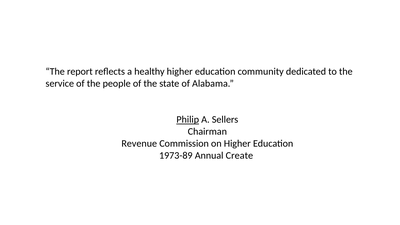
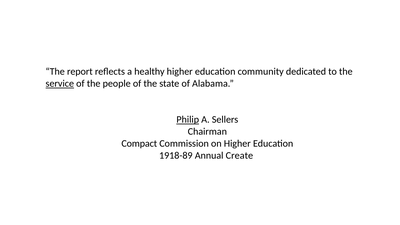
service underline: none -> present (60, 84)
Revenue: Revenue -> Compact (139, 144)
1973-89: 1973-89 -> 1918-89 (176, 156)
